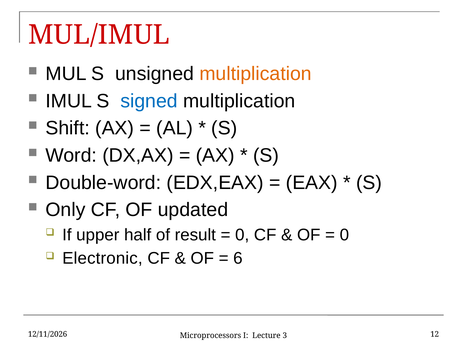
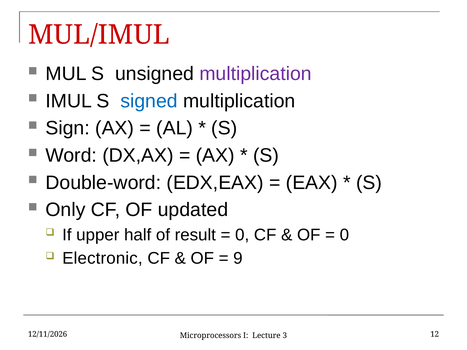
multiplication colour: orange -> purple (256, 74)
Shift: Shift -> Sign (68, 128)
6: 6 -> 9 (238, 259)
